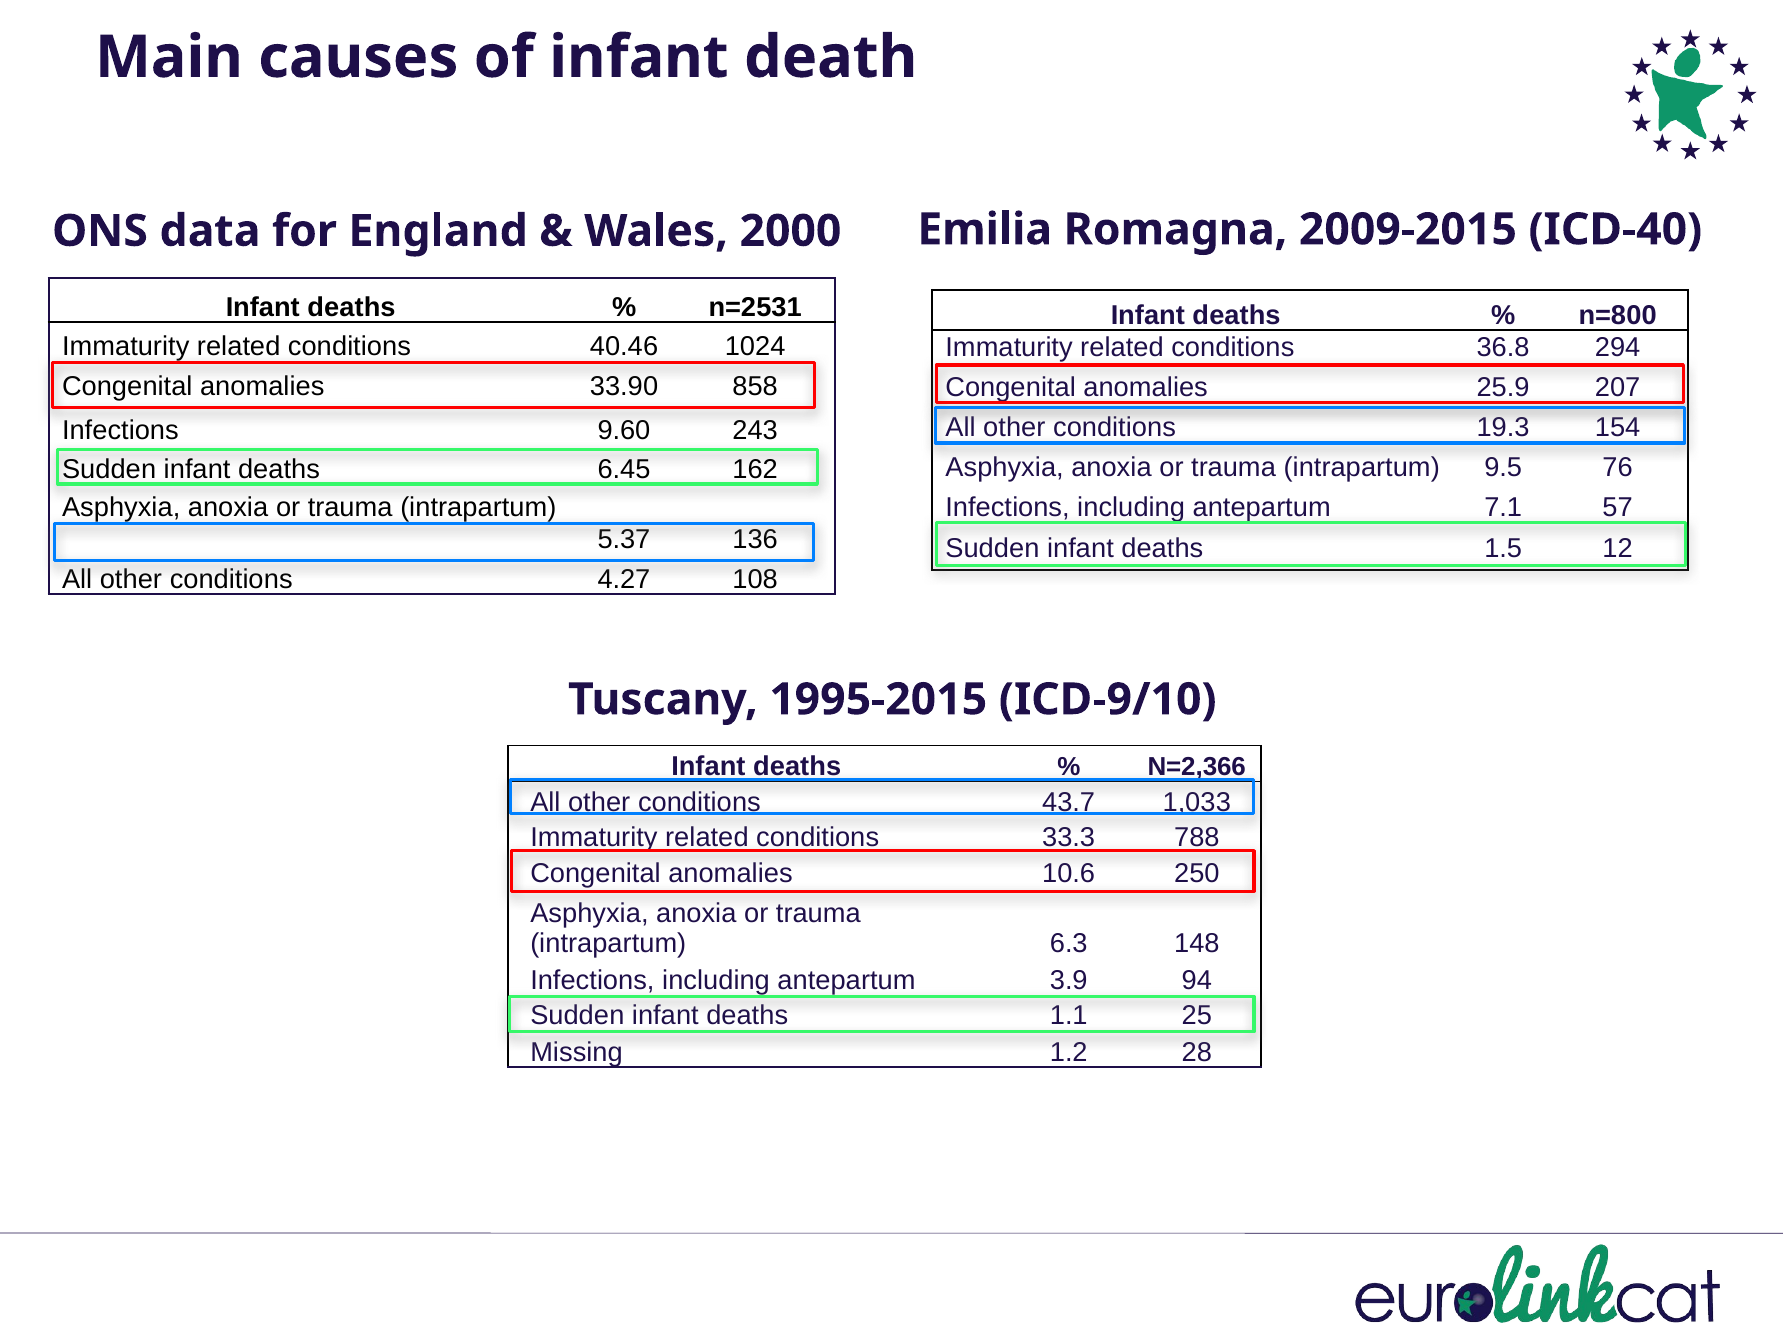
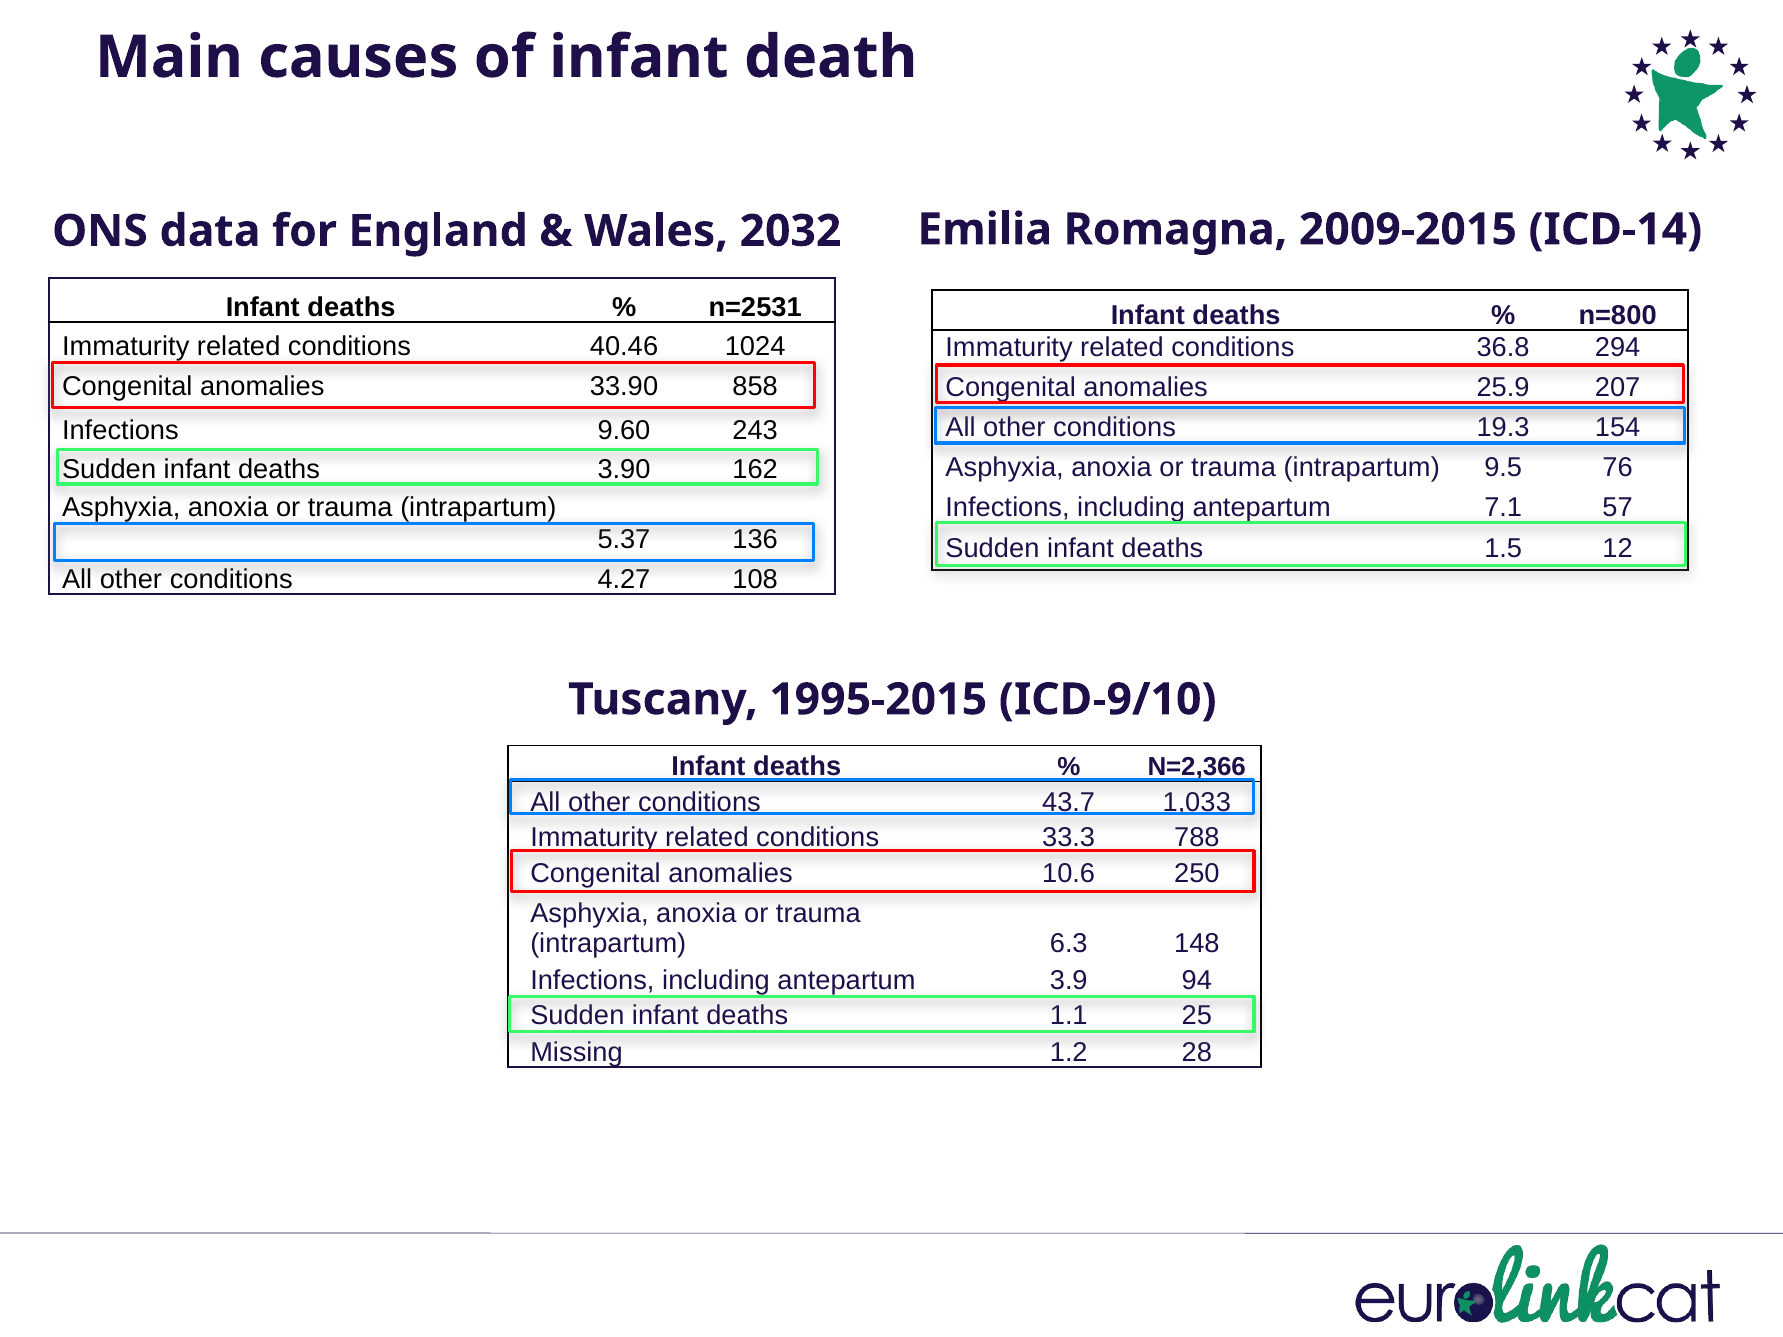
2000: 2000 -> 2032 (790, 231)
ICD-40: ICD-40 -> ICD-14 (1615, 230)
6.45: 6.45 -> 3.90 (624, 470)
